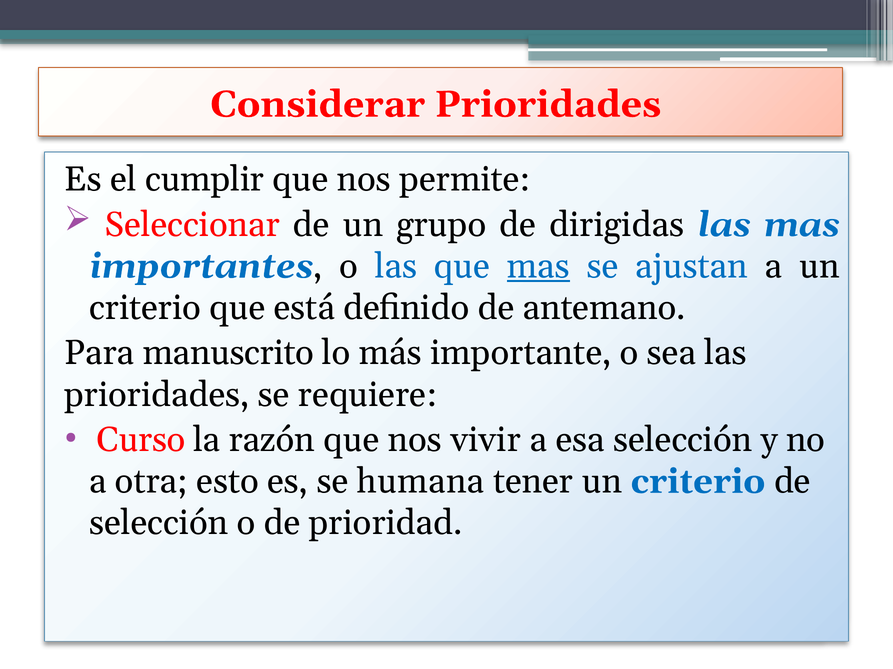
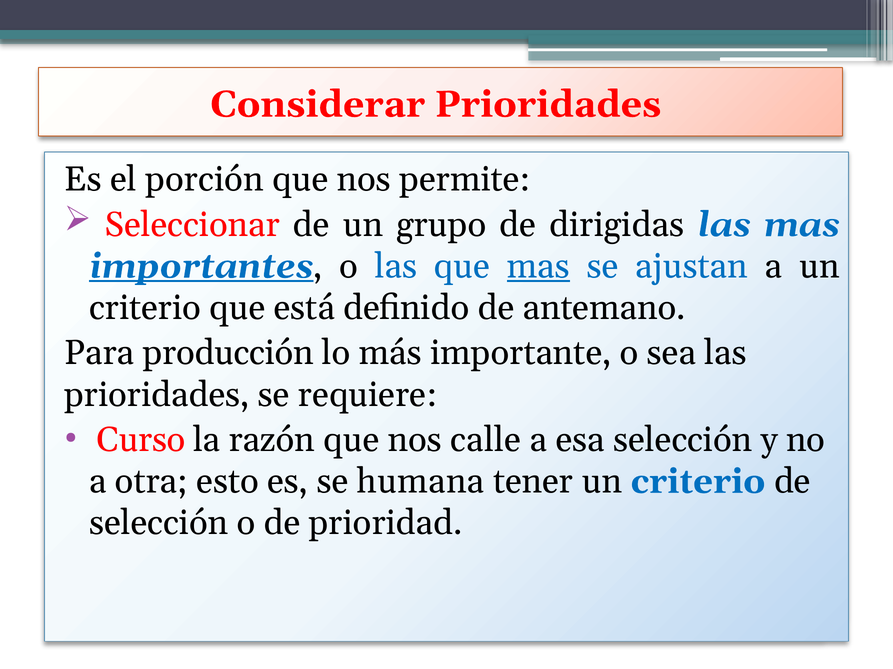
cumplir: cumplir -> porción (204, 180)
importantes underline: none -> present (201, 267)
manuscrito: manuscrito -> producción (228, 353)
vivir: vivir -> calle (486, 440)
